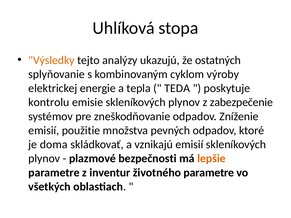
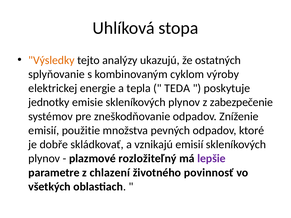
kontrolu: kontrolu -> jednotky (49, 102)
doma: doma -> dobře (54, 145)
bezpečnosti: bezpečnosti -> rozložiteľný (147, 159)
lepšie colour: orange -> purple (211, 159)
inventur: inventur -> chlazení (110, 173)
životného parametre: parametre -> povinnosť (209, 173)
